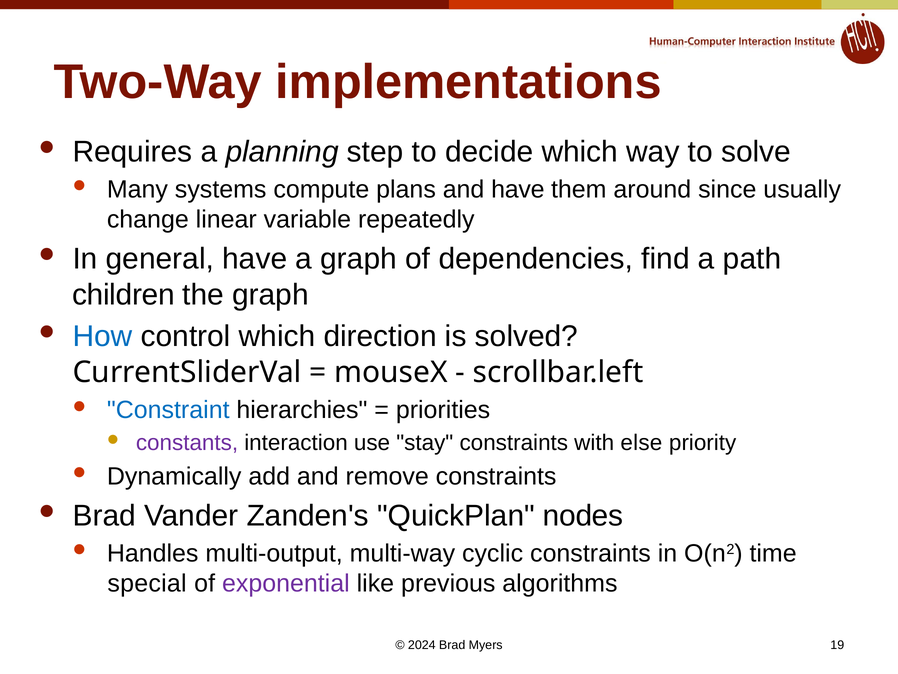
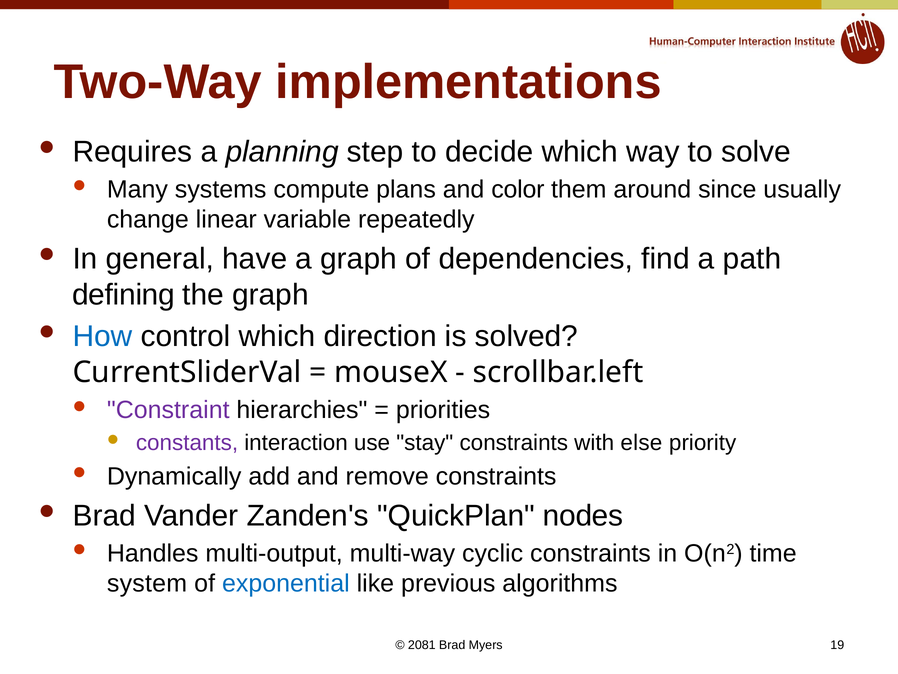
and have: have -> color (518, 189)
children: children -> defining (123, 294)
Constraint colour: blue -> purple (168, 410)
special: special -> system (147, 583)
exponential colour: purple -> blue (286, 583)
2024: 2024 -> 2081 (422, 645)
